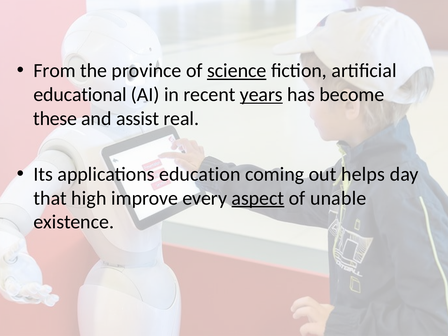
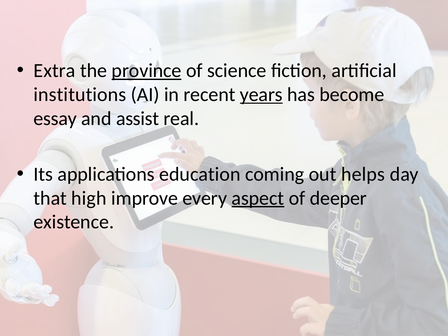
From: From -> Extra (55, 71)
province underline: none -> present (147, 71)
science underline: present -> none (237, 71)
educational: educational -> institutions (80, 95)
these: these -> essay (55, 118)
unable: unable -> deeper (338, 198)
